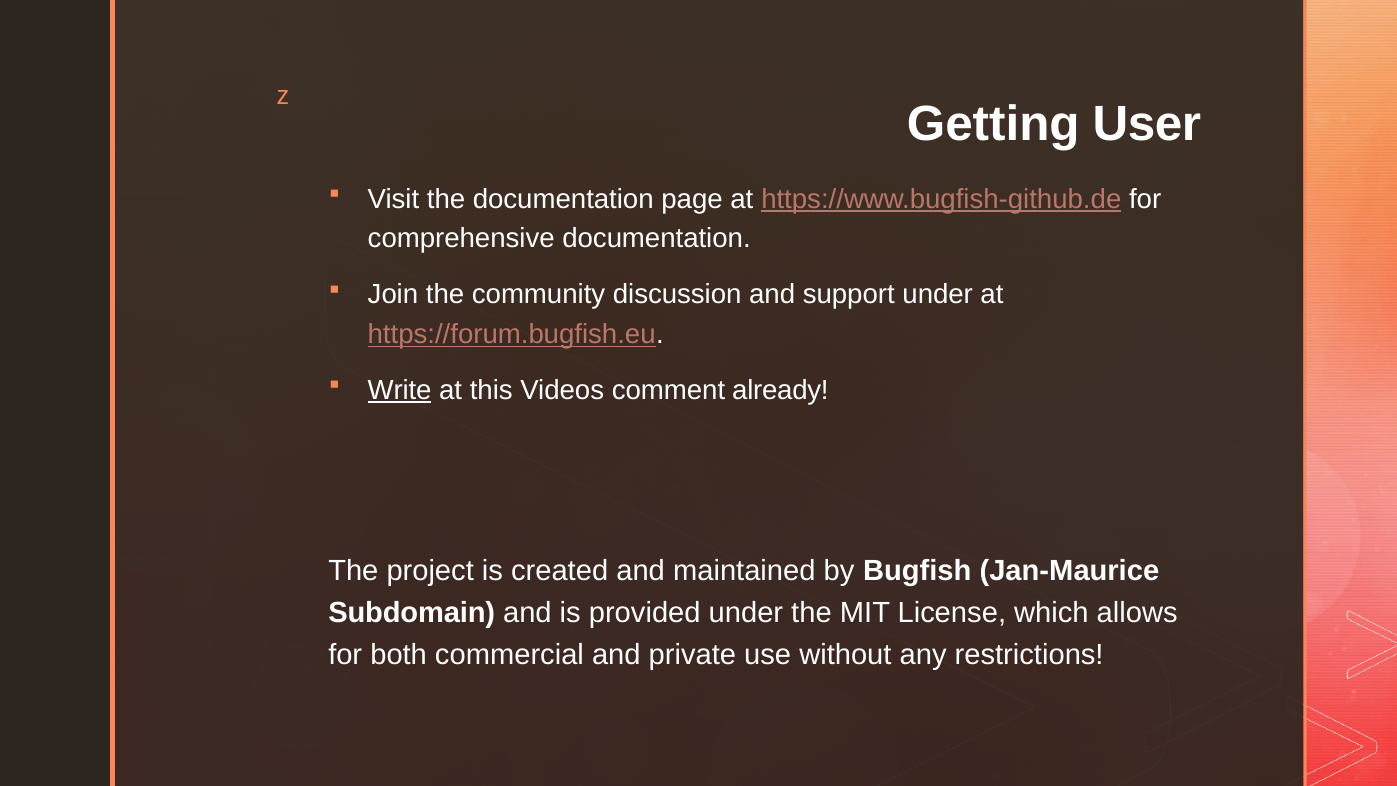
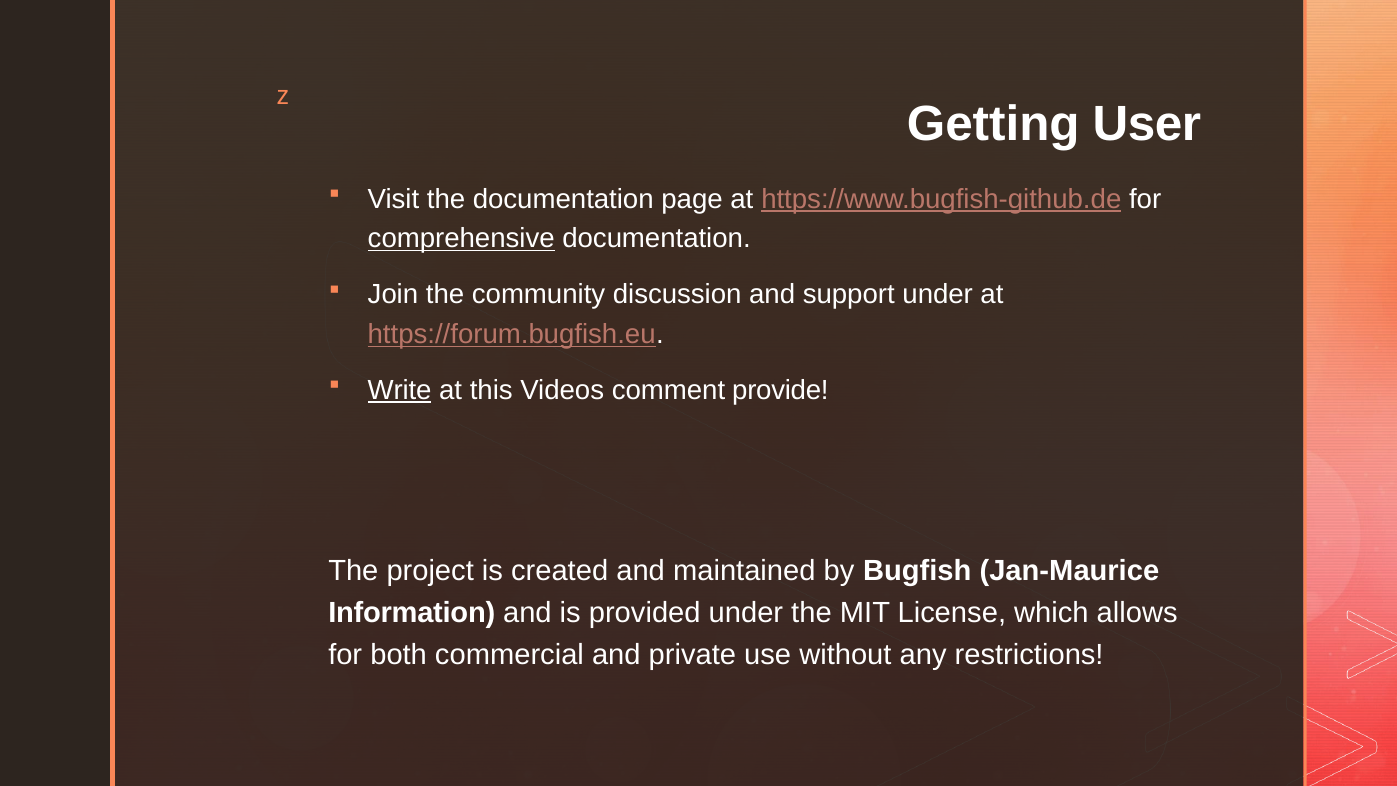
comprehensive underline: none -> present (461, 239)
already: already -> provide (780, 390)
Subdomain: Subdomain -> Information (412, 613)
